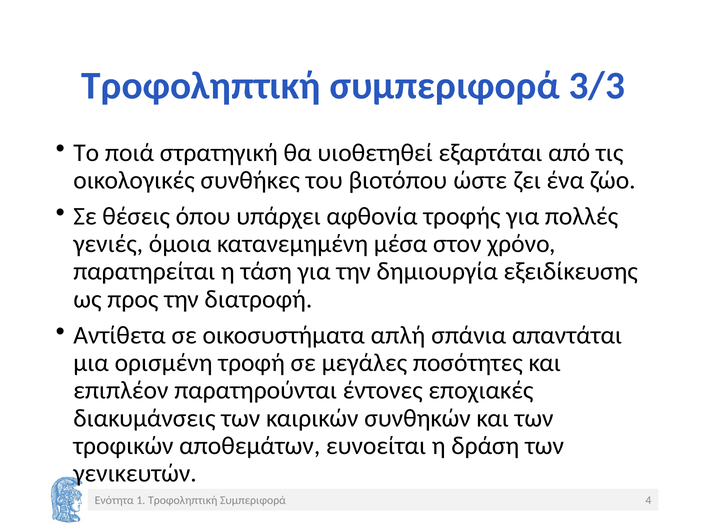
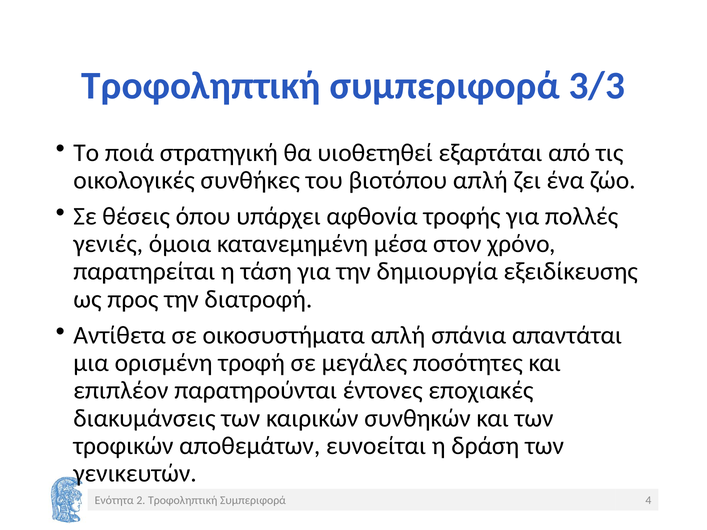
βιοτόπου ώστε: ώστε -> απλή (480, 180)
1: 1 -> 2 (141, 501)
